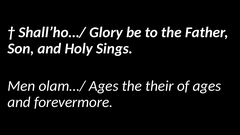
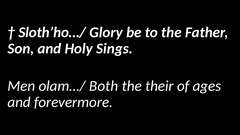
Shall’ho…/: Shall’ho…/ -> Sloth’ho…/ (52, 32)
olam…/ Ages: Ages -> Both (104, 86)
